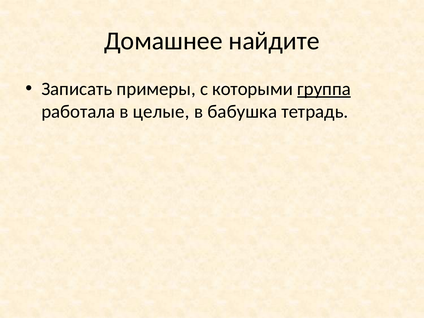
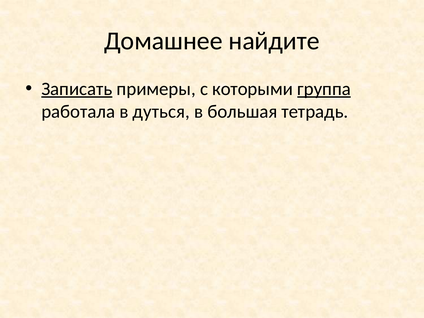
Записать underline: none -> present (77, 89)
целые: целые -> дуться (161, 112)
бабушка: бабушка -> большая (242, 112)
